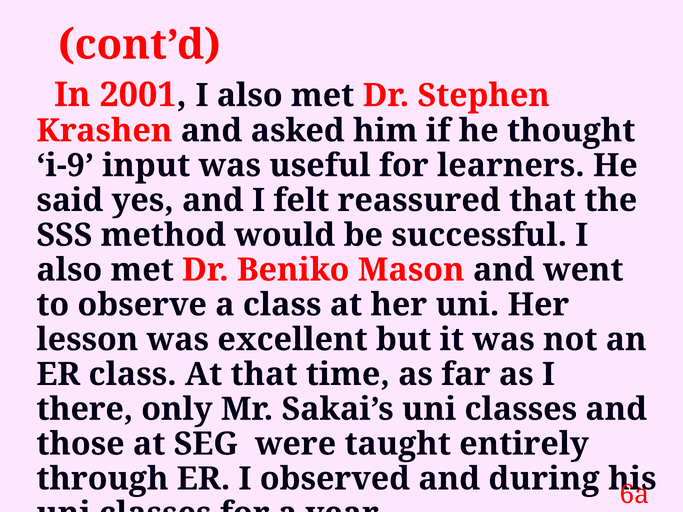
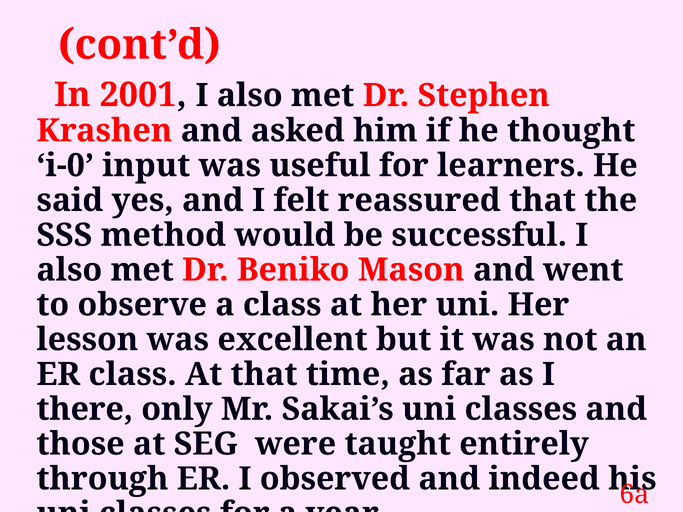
i-9: i-9 -> i-0 (65, 166)
during: during -> indeed (544, 479)
